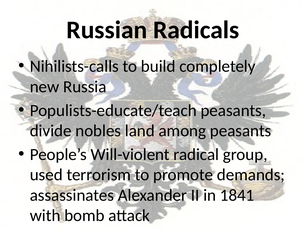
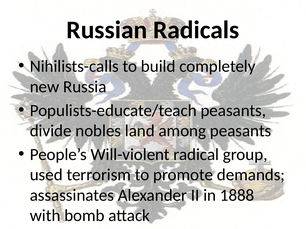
1841: 1841 -> 1888 (237, 196)
